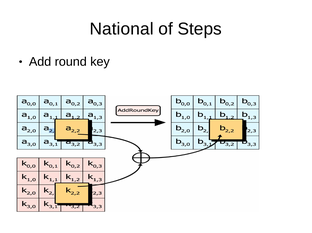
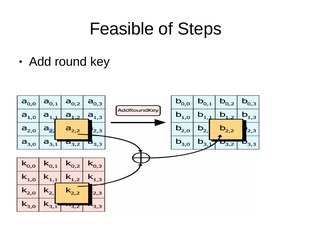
National: National -> Feasible (122, 29)
